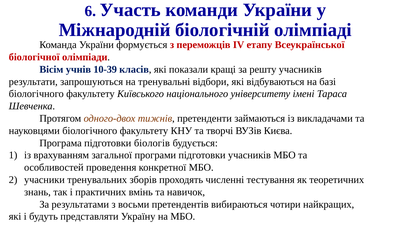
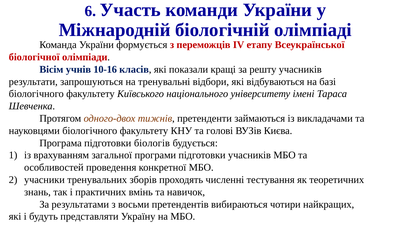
10-39: 10-39 -> 10-16 (105, 69)
творчі: творчі -> голові (220, 130)
